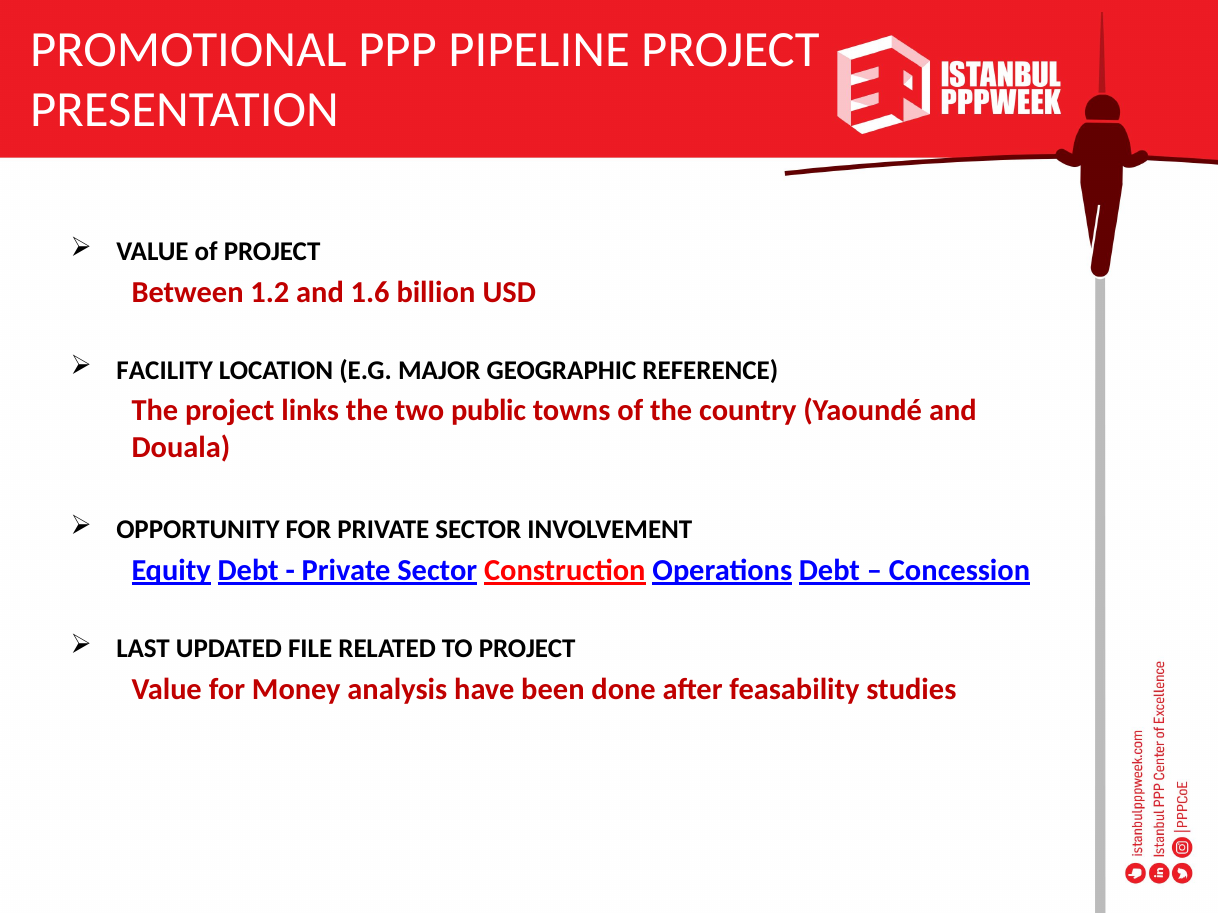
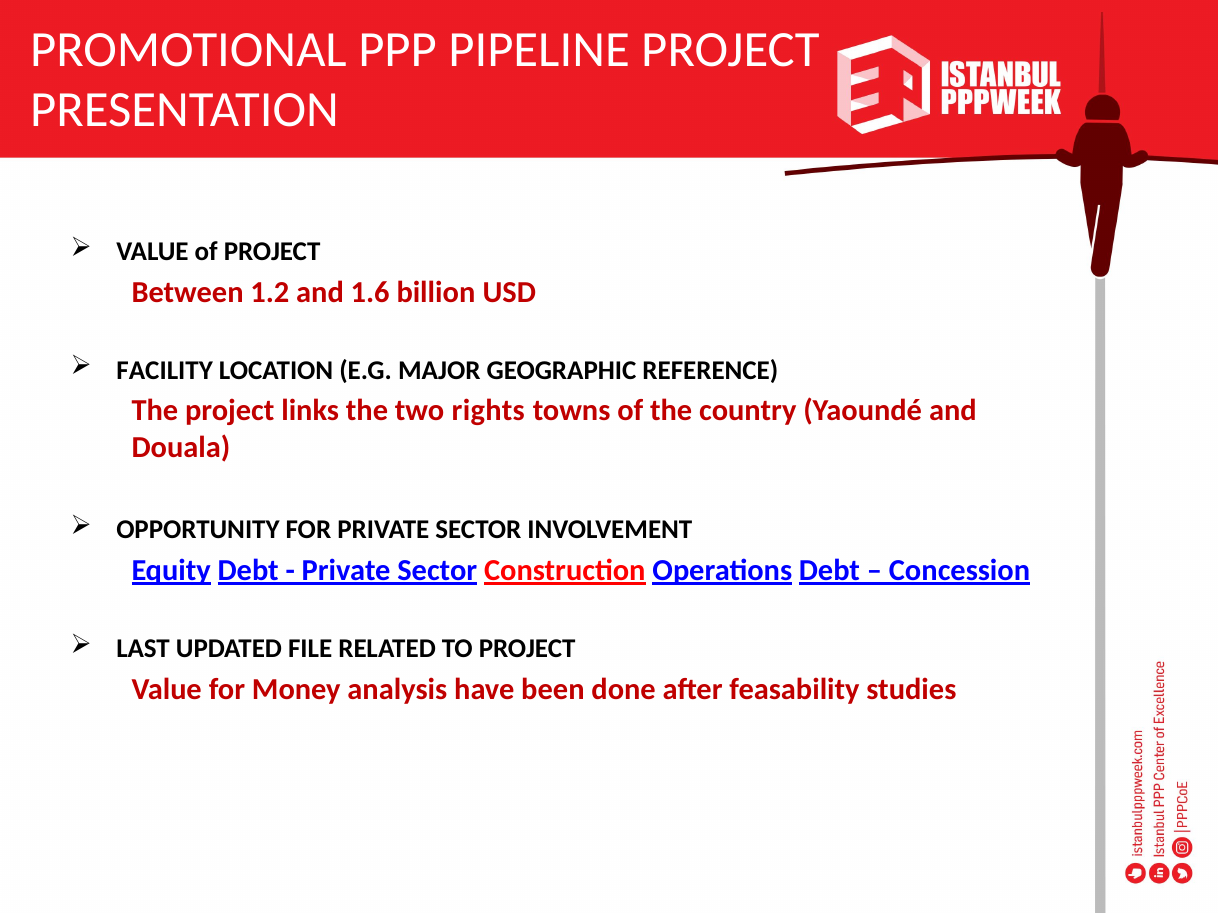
public: public -> rights (488, 411)
